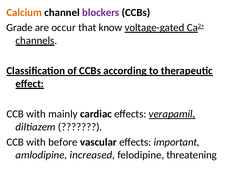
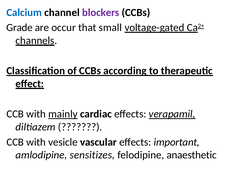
Calcium colour: orange -> blue (24, 13)
know: know -> small (110, 28)
mainly underline: none -> present (63, 114)
before: before -> vesicle (63, 142)
increased: increased -> sensitizes (92, 155)
threatening: threatening -> anaesthetic (192, 155)
